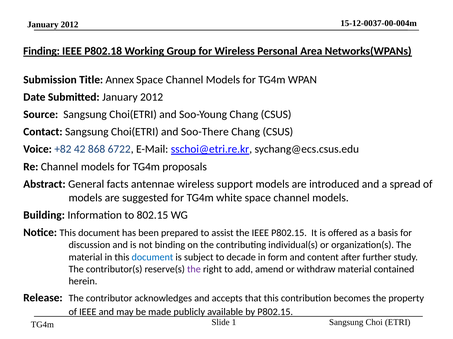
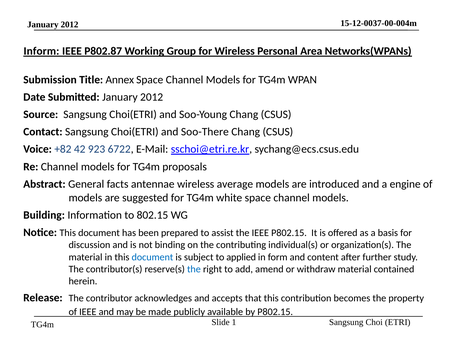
Finding: Finding -> Inform (41, 51)
P802.18: P802.18 -> P802.87 (103, 51)
868: 868 -> 923 (97, 149)
support: support -> average (235, 184)
spread: spread -> engine (405, 184)
decade: decade -> applied (241, 258)
the colour: purple -> blue (194, 270)
